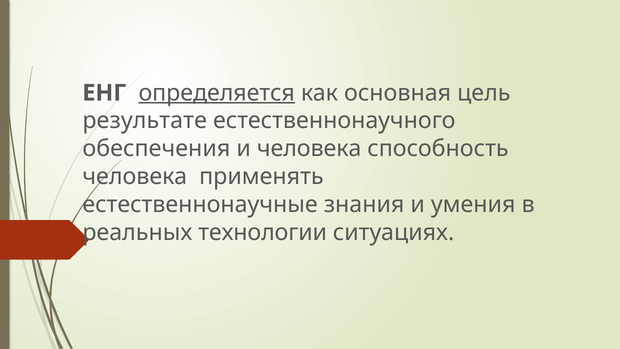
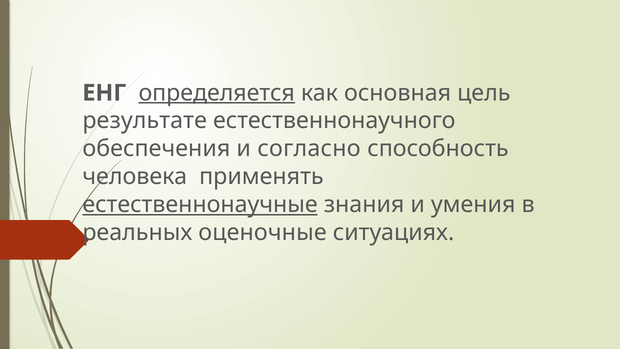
и человека: человека -> согласно (309, 149)
естественнонаучные underline: none -> present (200, 204)
технологии: технологии -> оценочные (263, 232)
